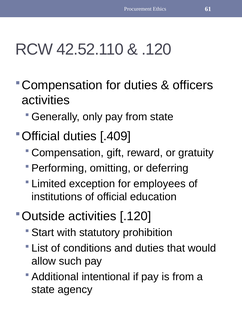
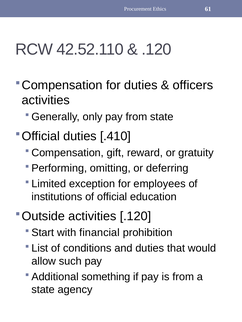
.409: .409 -> .410 (115, 136)
statutory: statutory -> financial (100, 233)
intentional: intentional -> something (106, 277)
